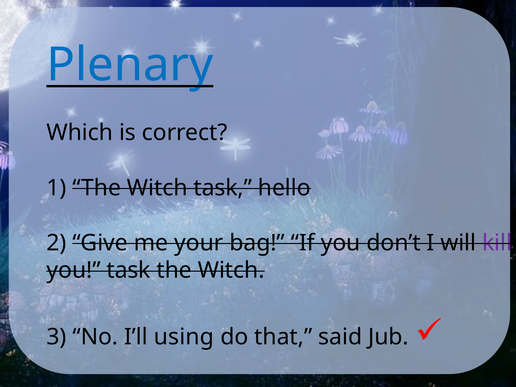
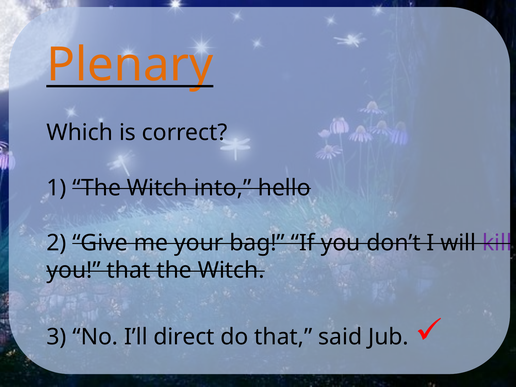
Plenary colour: blue -> orange (130, 65)
Witch task: task -> into (223, 188)
you task: task -> that (128, 270)
using: using -> direct (184, 337)
